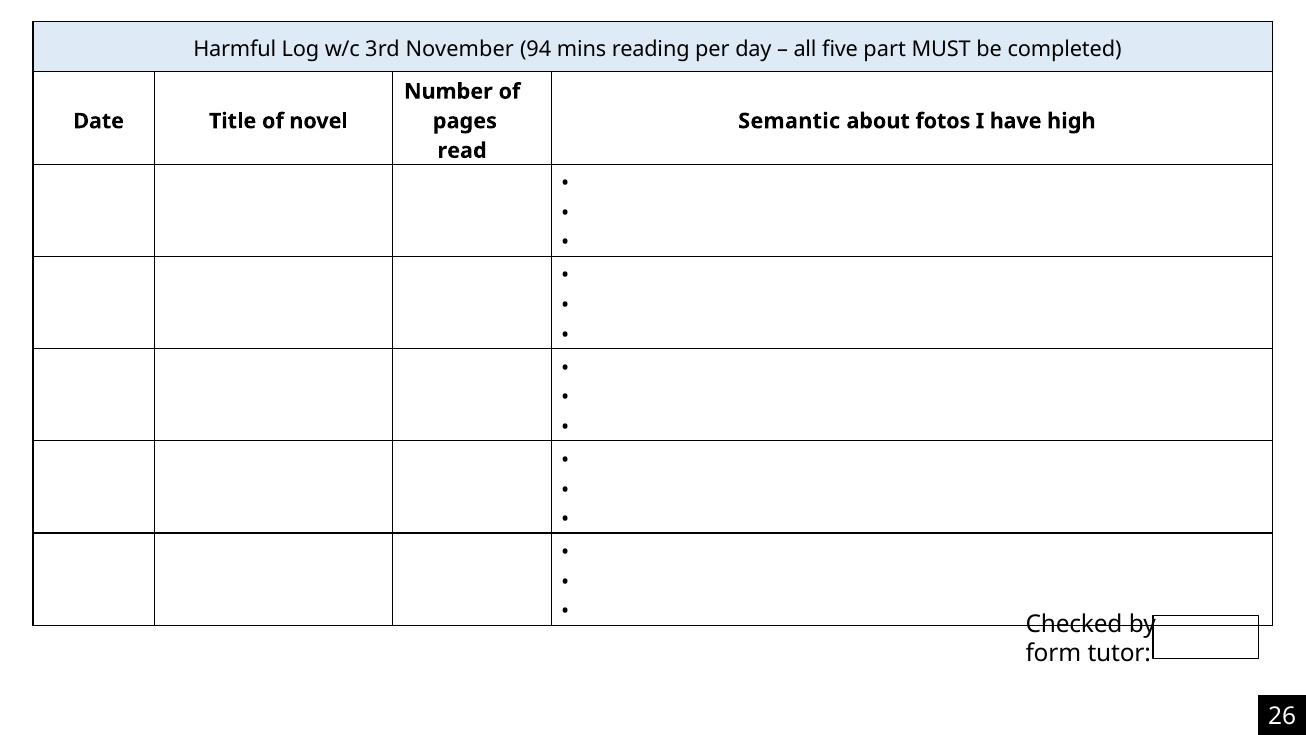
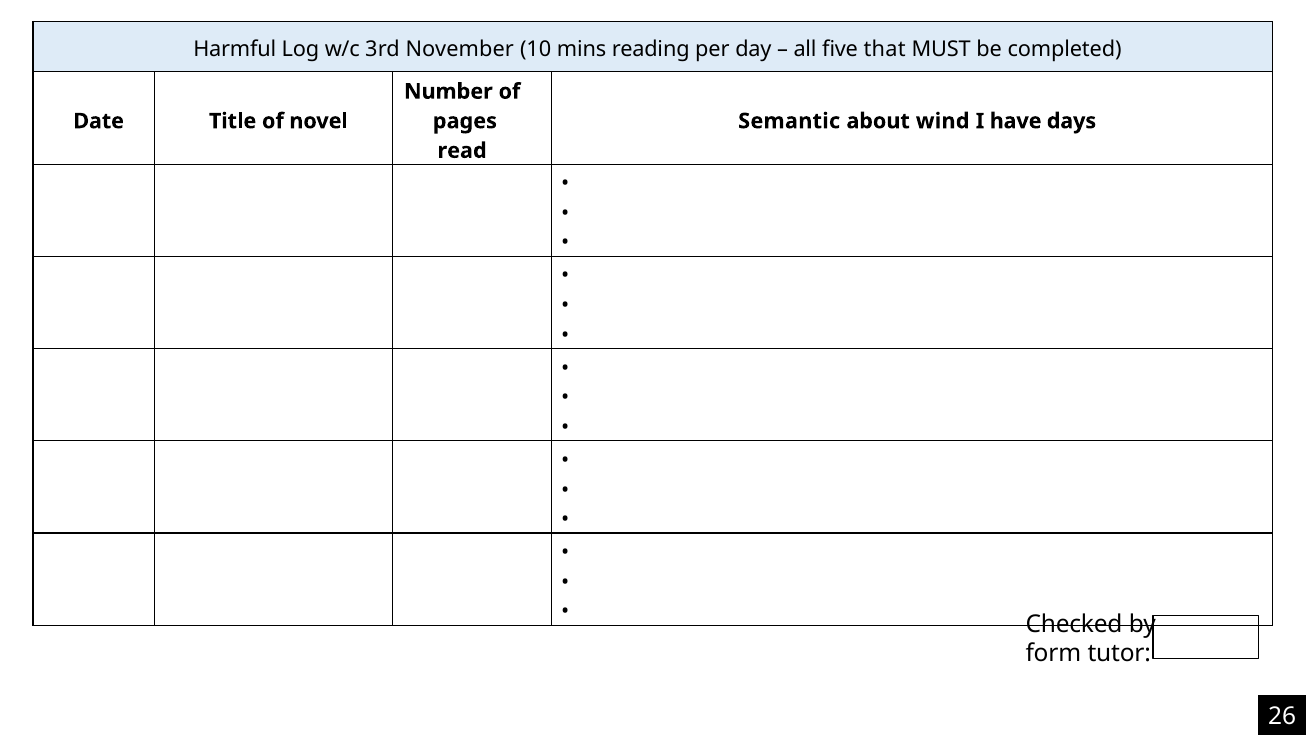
94: 94 -> 10 (536, 49)
part: part -> that (885, 49)
fotos: fotos -> wind (943, 121)
high: high -> days (1071, 121)
